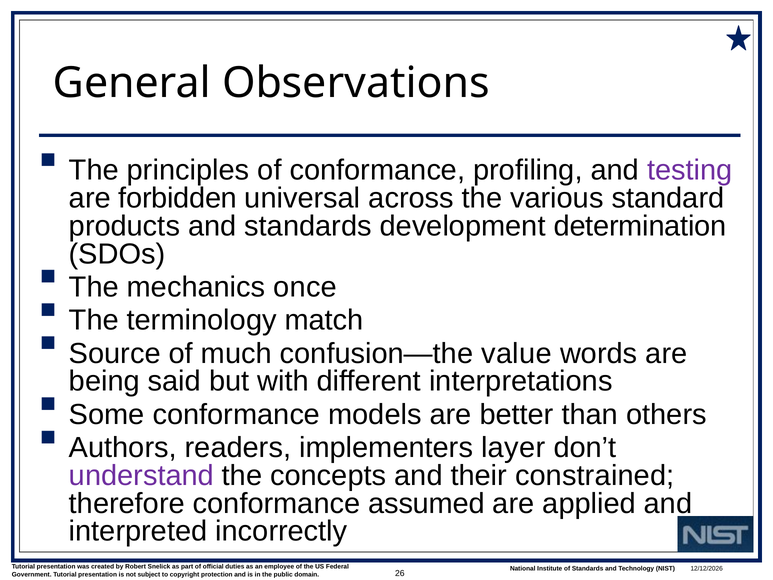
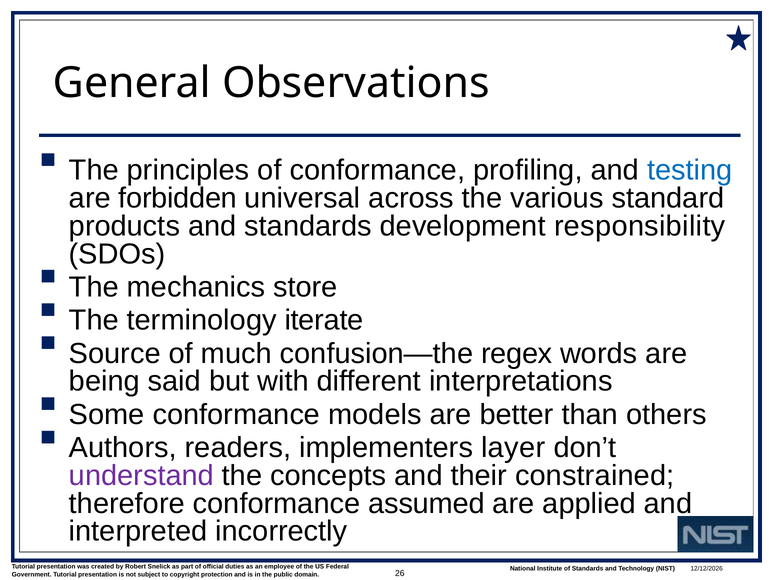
testing colour: purple -> blue (690, 170)
determination: determination -> responsibility (640, 226)
once: once -> store (305, 287)
match: match -> iterate (324, 320)
value: value -> regex (517, 353)
